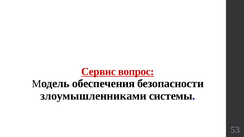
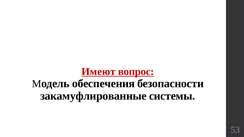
Сервис: Сервис -> Имеют (99, 72)
злоумышленниками: злоумышленниками -> закамуфлированные (93, 96)
